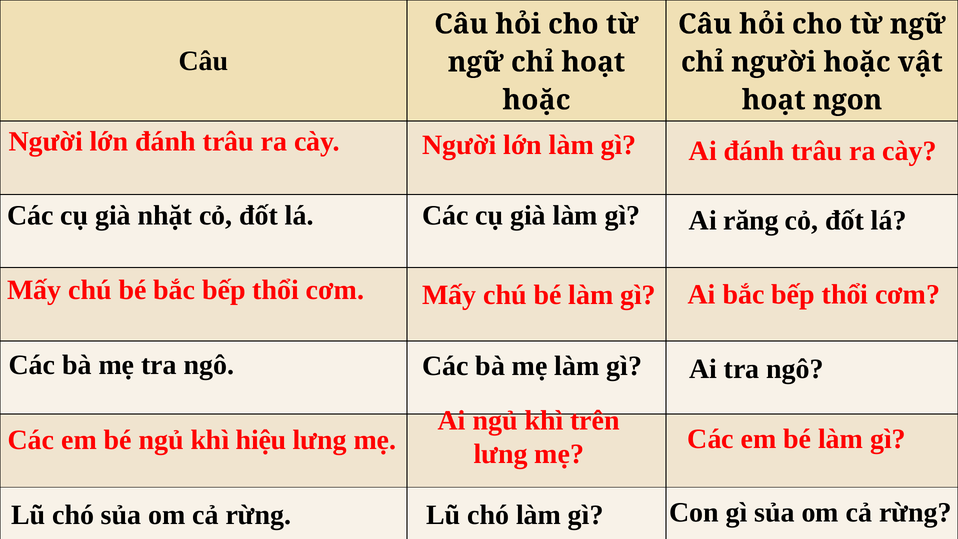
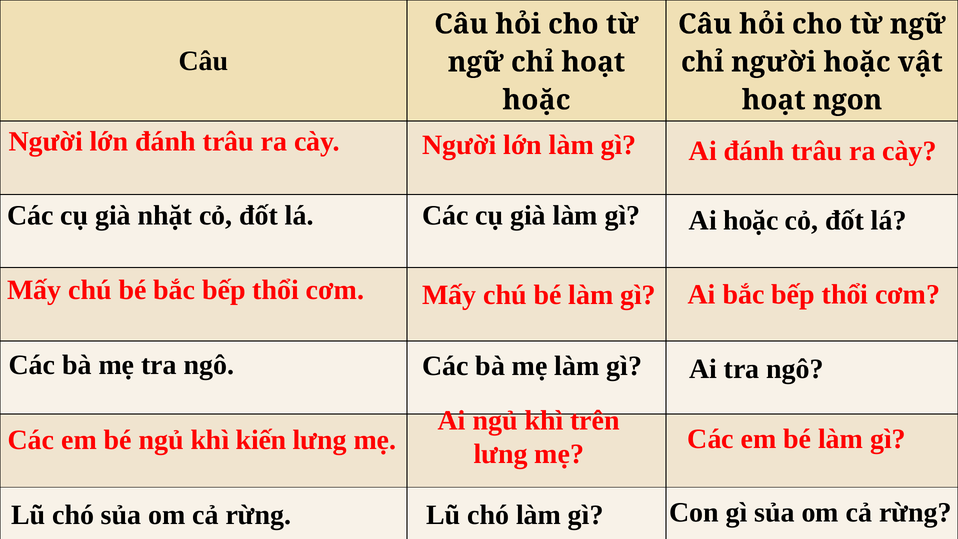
Ai răng: răng -> hoặc (751, 221)
hiệu: hiệu -> kiến (261, 440)
